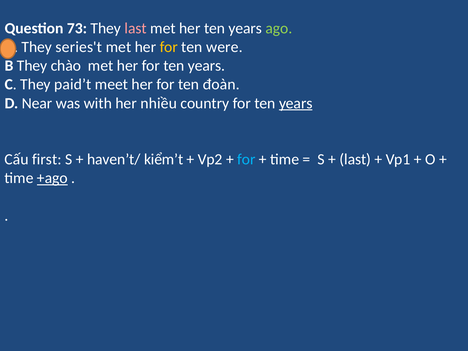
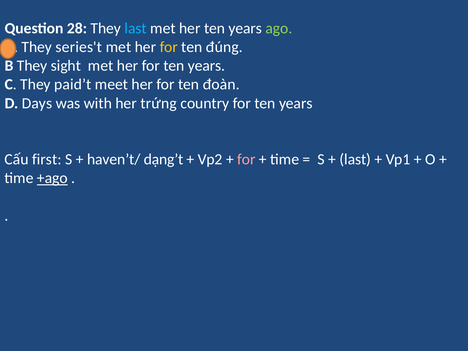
73: 73 -> 28 (77, 28)
last colour: pink -> light blue (136, 28)
were: were -> đúng (224, 47)
chào: chào -> sight (66, 66)
Near: Near -> Days (37, 103)
nhiều: nhiều -> trứng (159, 103)
years underline: present -> none (296, 103)
kiểm’t: kiểm’t -> dạng’t (164, 159)
for colour: light blue -> pink (246, 159)
